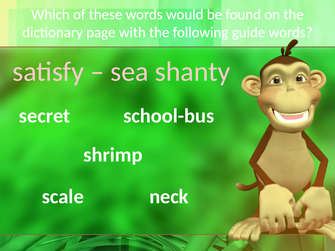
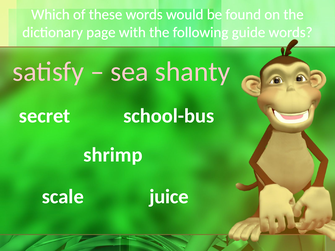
neck: neck -> juice (169, 197)
